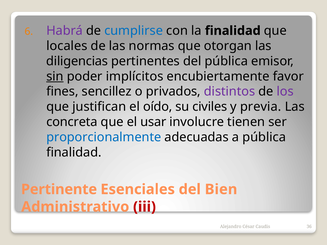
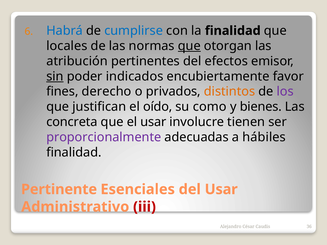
Habrá colour: purple -> blue (65, 31)
que underline: none -> present (189, 46)
diligencias: diligencias -> atribución (77, 61)
del pública: pública -> efectos (226, 61)
implícitos: implícitos -> indicados (135, 76)
sencillez: sencillez -> derecho (107, 92)
distintos colour: purple -> orange (230, 92)
civiles: civiles -> como (210, 107)
previa: previa -> bienes (261, 107)
proporcionalmente colour: blue -> purple (104, 137)
a pública: pública -> hábiles (264, 137)
del Bien: Bien -> Usar (221, 190)
